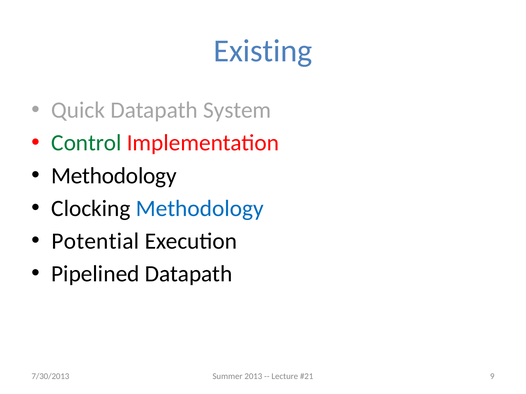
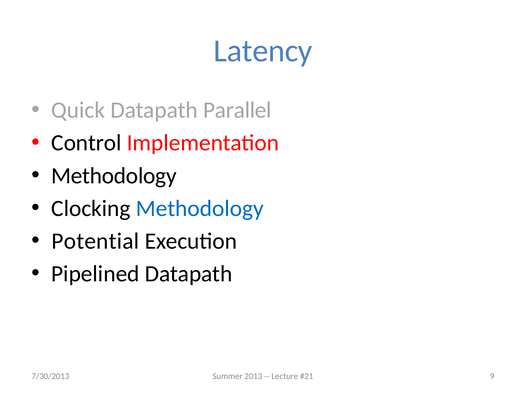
Existing: Existing -> Latency (263, 51)
System: System -> Parallel (237, 110)
Control colour: green -> black (86, 143)
